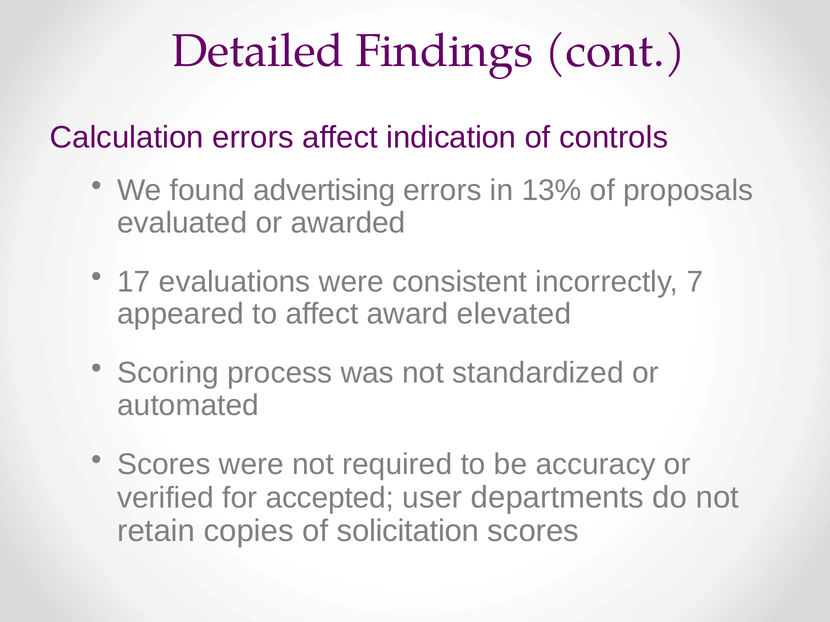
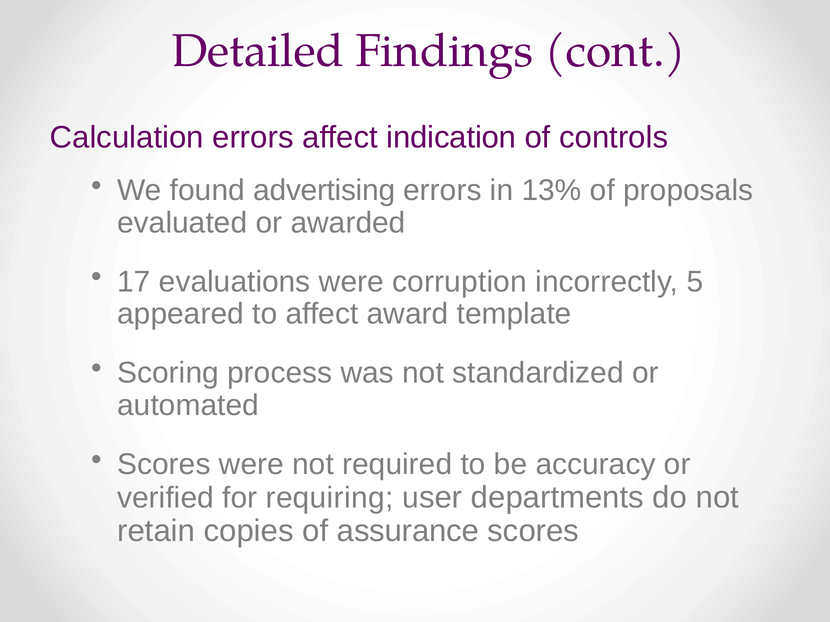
consistent: consistent -> corruption (460, 282)
7: 7 -> 5 (695, 282)
elevated: elevated -> template (514, 314)
accepted: accepted -> requiring (330, 498)
solicitation: solicitation -> assurance (408, 532)
